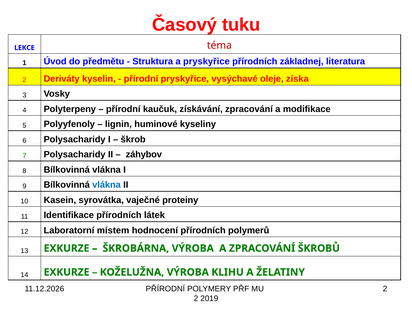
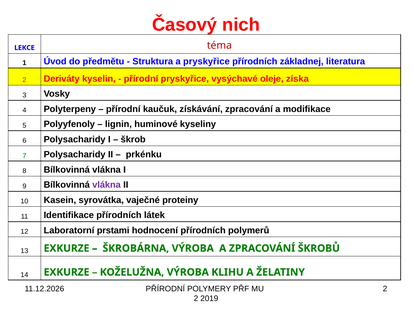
tuku: tuku -> nich (241, 25)
záhybov: záhybov -> prkénku (144, 155)
vlákna colour: blue -> purple (107, 185)
místem: místem -> prstami (113, 230)
